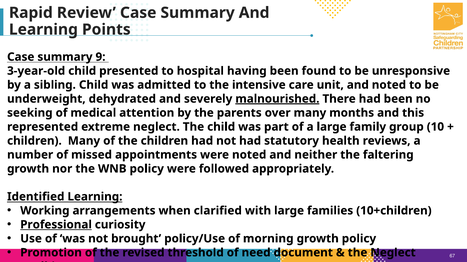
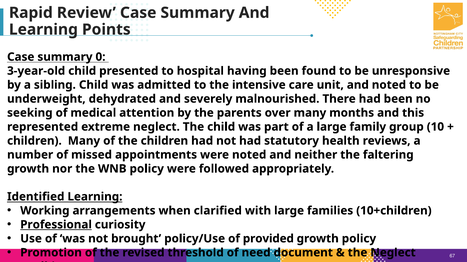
9: 9 -> 0 (100, 57)
malnourished underline: present -> none (277, 99)
morning: morning -> provided (268, 239)
